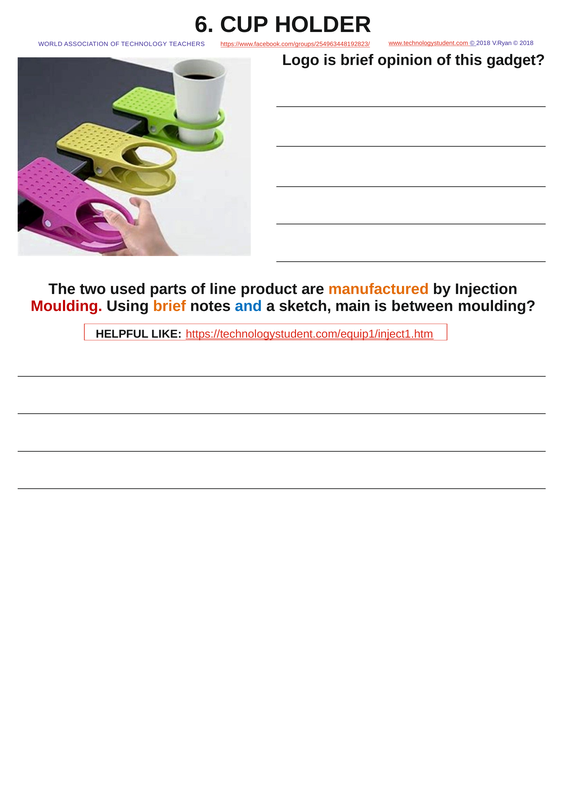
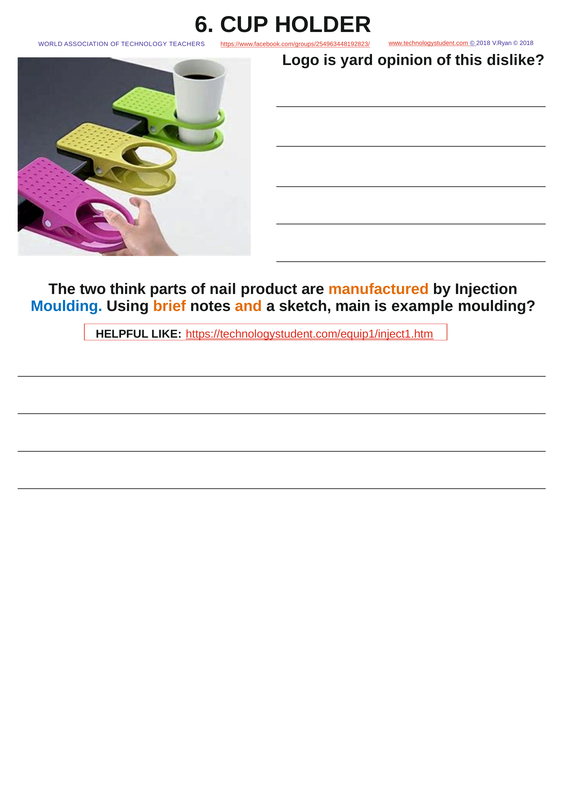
is brief: brief -> yard (357, 60)
gadget: gadget -> dislike (516, 60)
used: used -> think (128, 289)
line: line -> nail (223, 289)
Moulding colour: red -> blue (67, 306)
and colour: blue -> orange (248, 306)
between: between -> example (422, 306)
